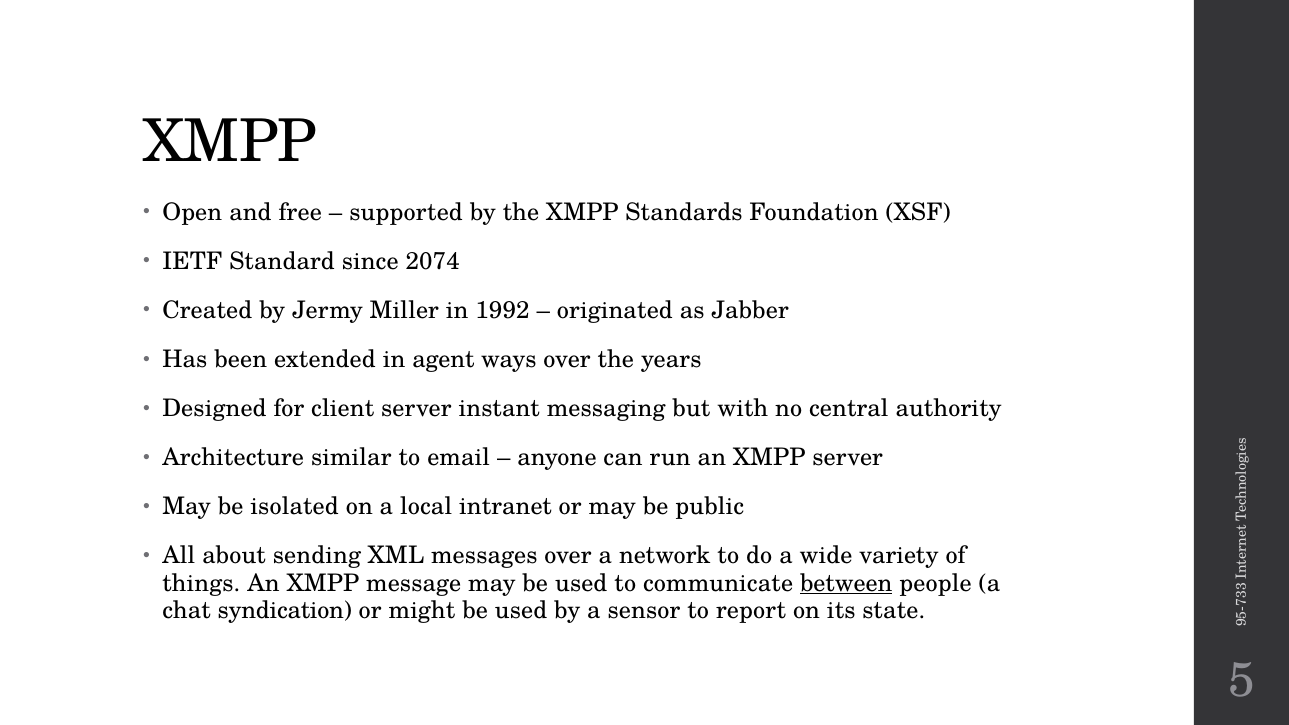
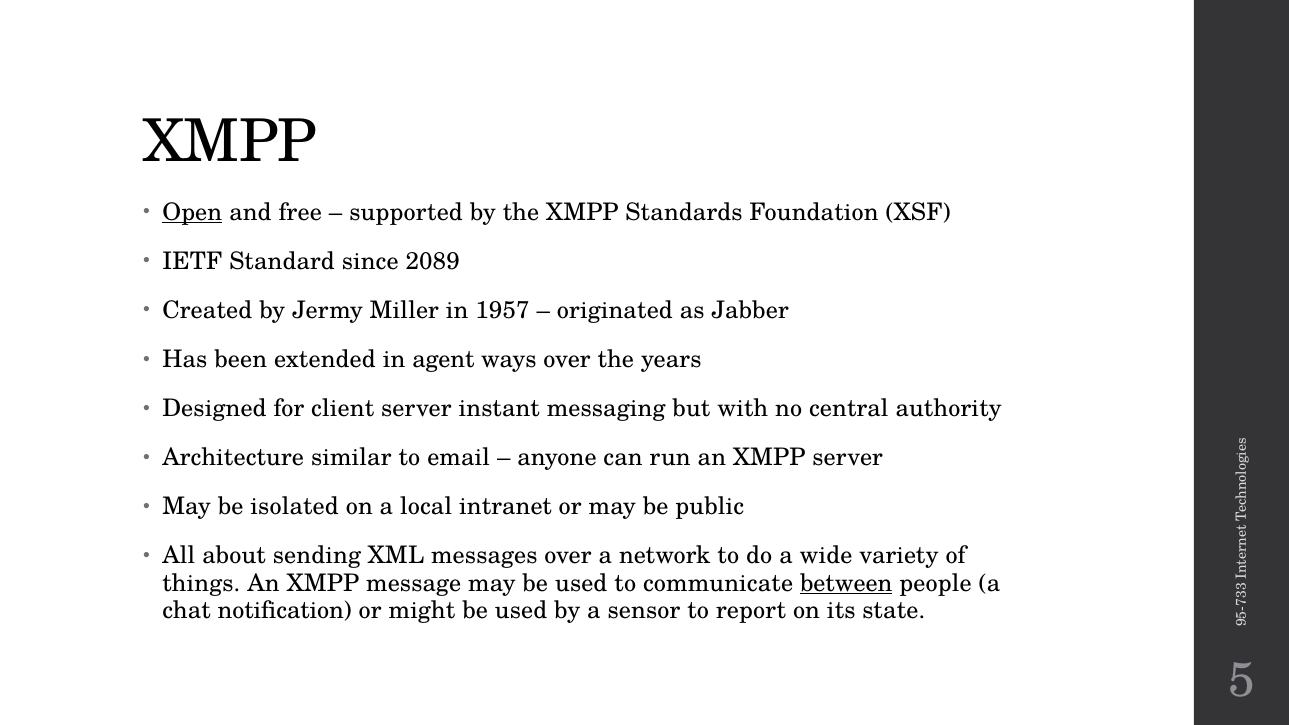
Open underline: none -> present (192, 212)
2074: 2074 -> 2089 (433, 261)
1992: 1992 -> 1957 (502, 310)
syndication: syndication -> notification (285, 611)
